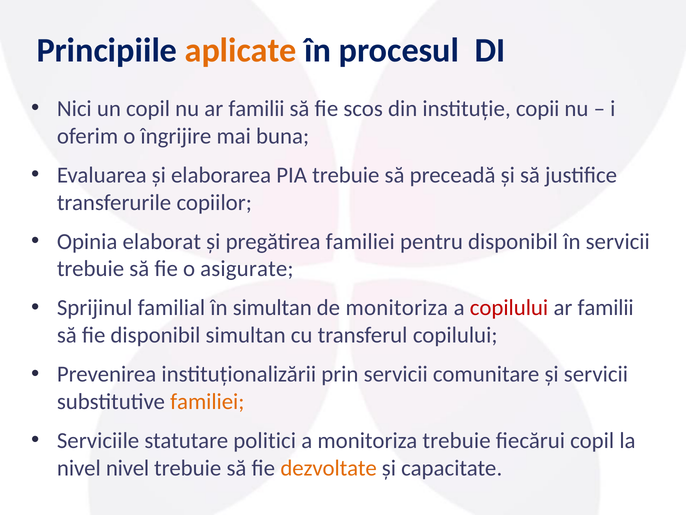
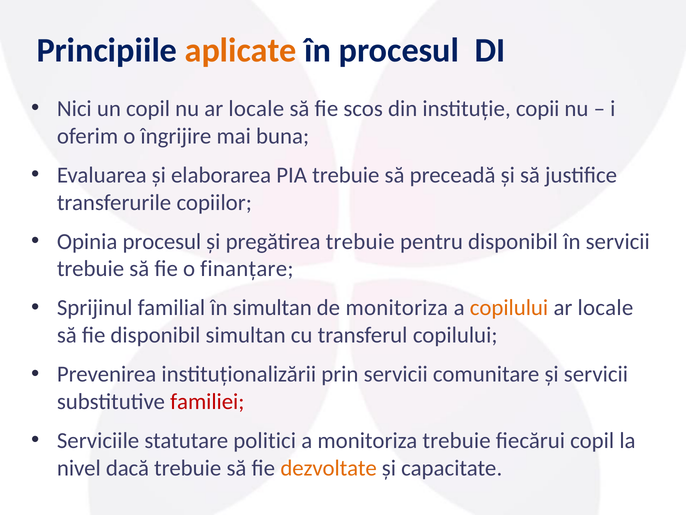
nu ar familii: familii -> locale (256, 109)
Opinia elaborat: elaborat -> procesul (162, 241)
pregătirea familiei: familiei -> trebuie (360, 241)
asigurate: asigurate -> finanțare (247, 269)
copilului colour: red -> orange (509, 308)
familii: familii -> locale (605, 308)
familiei colour: orange -> red (207, 401)
nivel nivel: nivel -> dacă (127, 468)
